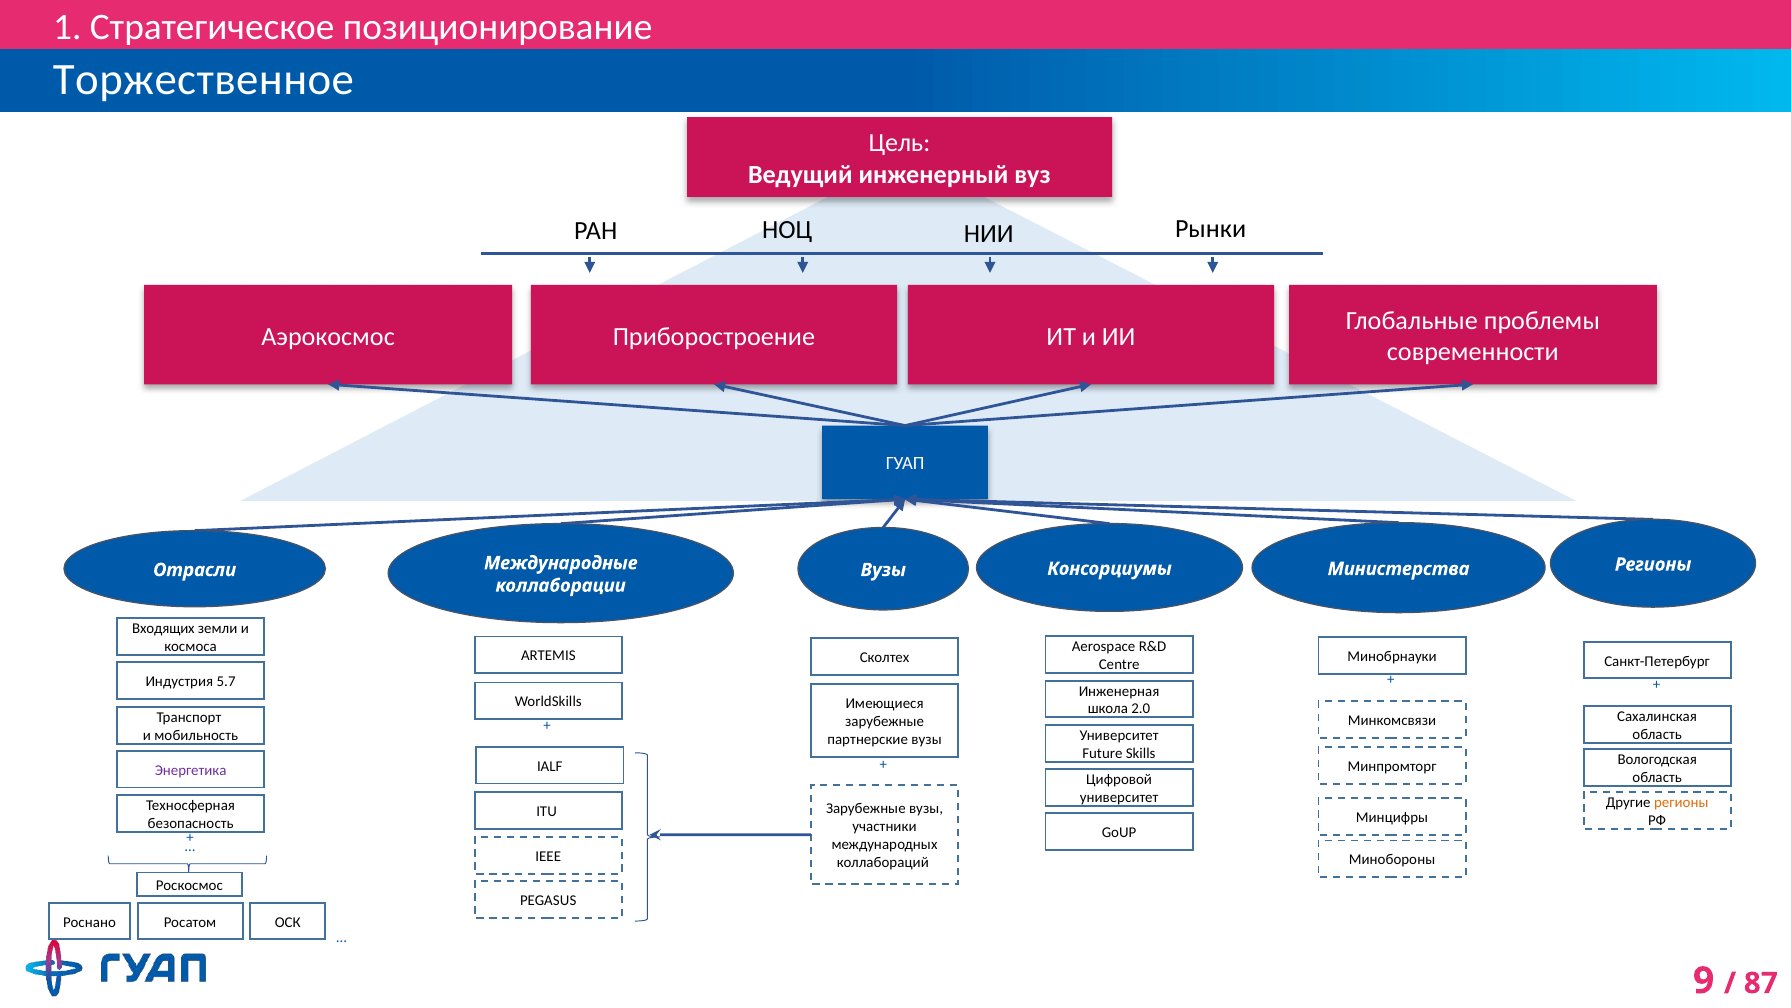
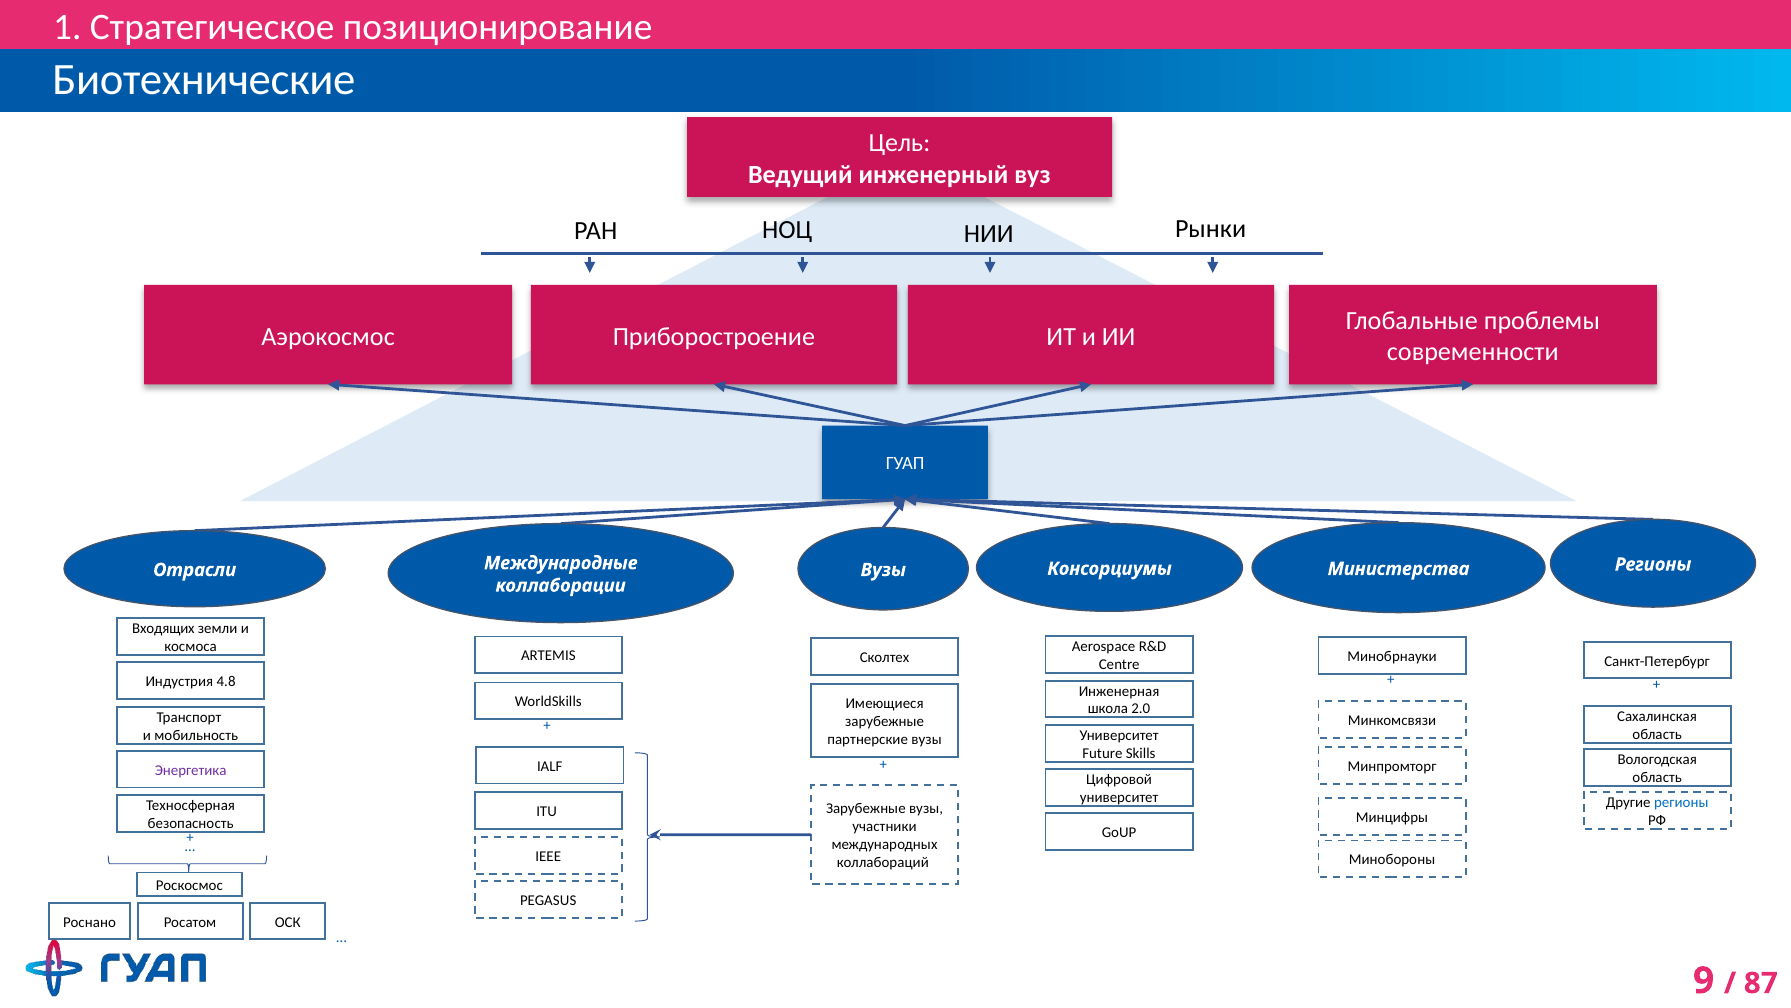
Торжественное: Торжественное -> Биотехнические (204, 79)
5.7: 5.7 -> 4.8 (226, 681)
регионы colour: orange -> blue (1681, 802)
